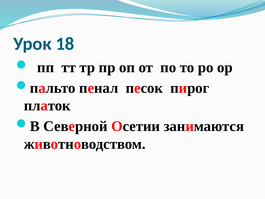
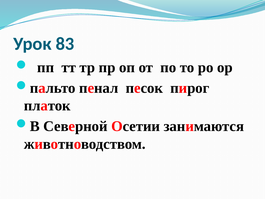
18: 18 -> 83 (65, 44)
